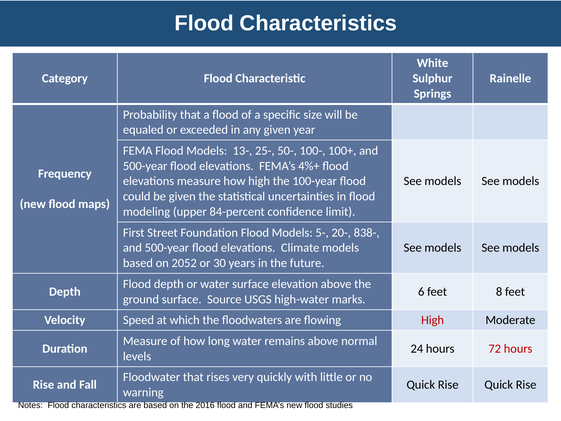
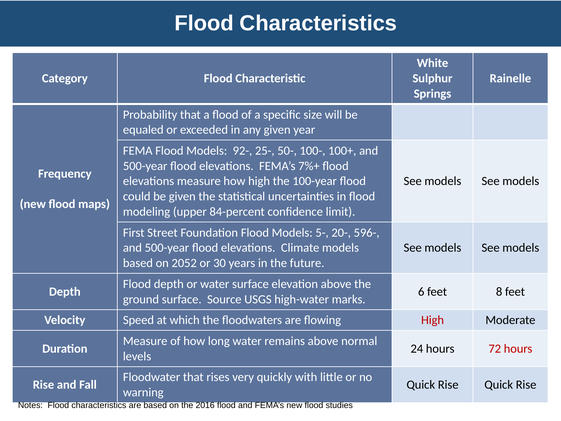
13-: 13- -> 92- (242, 151)
4%+: 4%+ -> 7%+ (309, 166)
838-: 838- -> 596- (367, 232)
